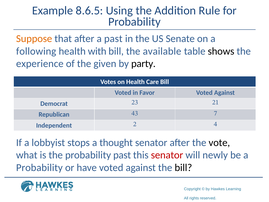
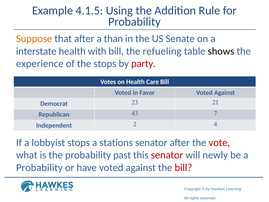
8.6.5: 8.6.5 -> 4.1.5 (89, 10)
a past: past -> than (113, 39)
following: following -> interstate (36, 51)
available: available -> refueling (162, 51)
the given: given -> stops (105, 64)
party colour: black -> red (143, 64)
thought: thought -> stations (116, 142)
vote colour: black -> red (219, 142)
bill colour: black -> red (183, 167)
